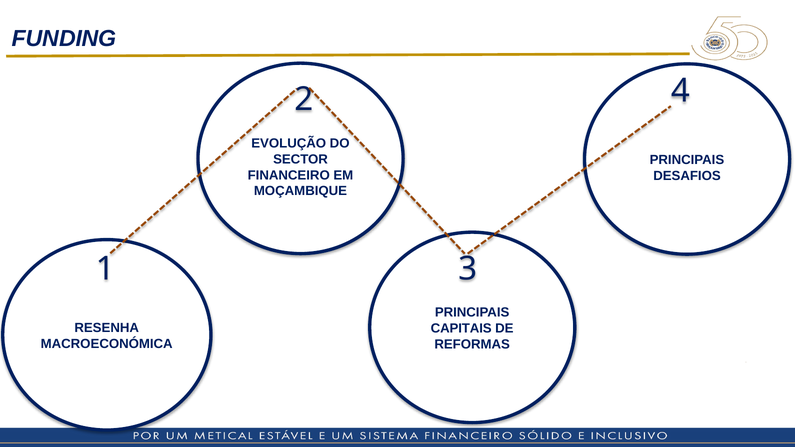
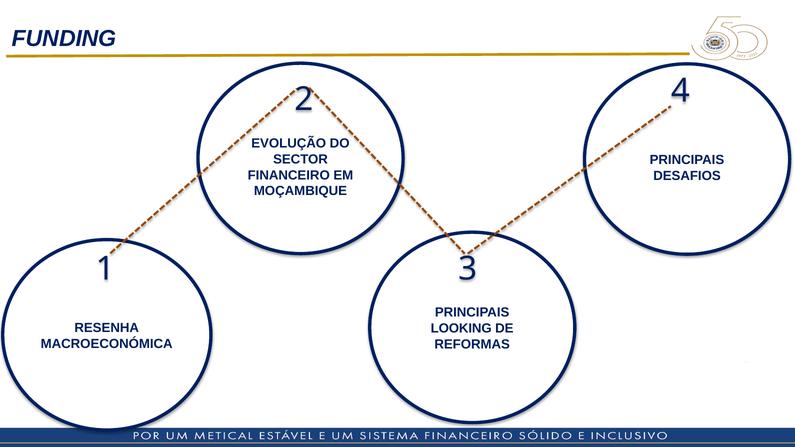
CAPITAIS: CAPITAIS -> LOOKING (461, 328)
